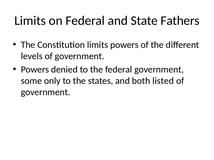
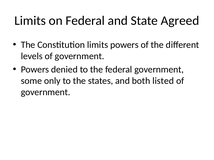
Fathers: Fathers -> Agreed (180, 21)
